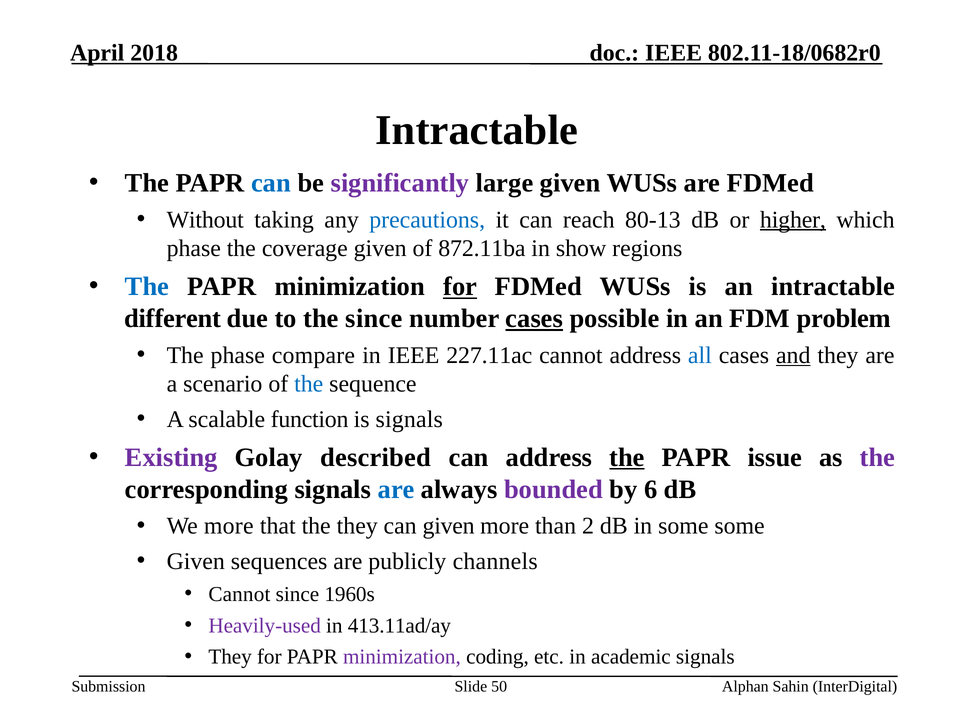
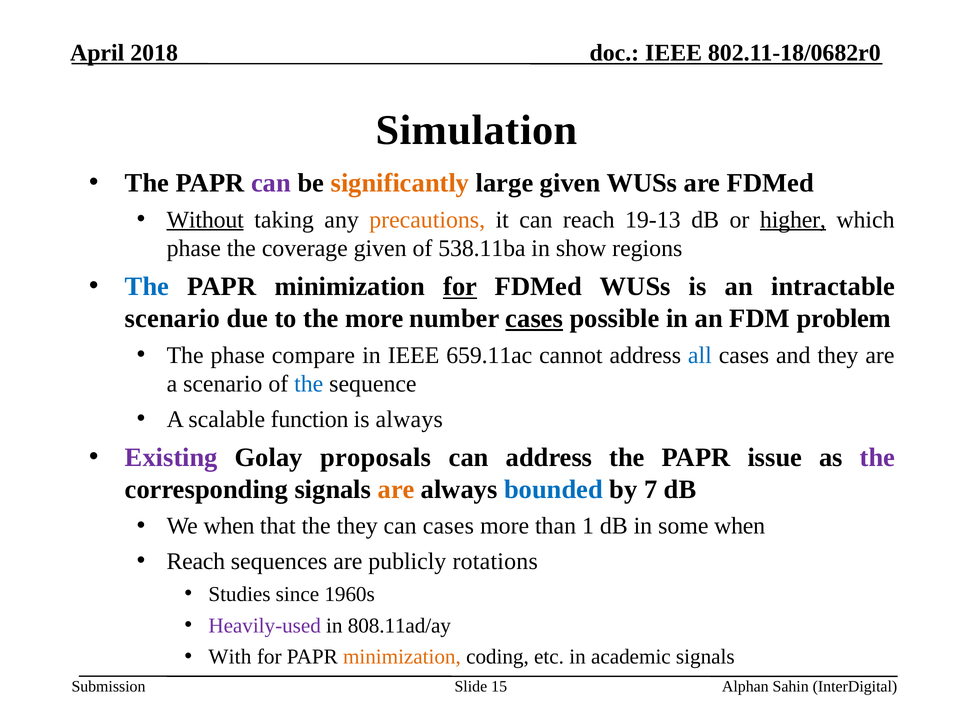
Intractable: Intractable -> Simulation (477, 130)
can colour: blue -> purple (271, 183)
significantly colour: purple -> orange (400, 183)
Without underline: none -> present (205, 220)
precautions colour: blue -> orange (427, 220)
80-13: 80-13 -> 19-13 (653, 220)
872.11ba: 872.11ba -> 538.11ba (482, 248)
different: different -> scenario (172, 318)
the since: since -> more (374, 318)
227.11ac: 227.11ac -> 659.11ac (489, 355)
and underline: present -> none (793, 355)
is signals: signals -> always (409, 419)
described: described -> proposals (376, 457)
the underline: present -> none (627, 457)
are colour: blue -> orange (396, 489)
bounded colour: purple -> blue (553, 489)
6: 6 -> 7 (651, 489)
We more: more -> when (229, 526)
can given: given -> cases (448, 526)
2: 2 -> 1 (588, 526)
some some: some -> when (740, 526)
Given: Given -> Reach (196, 561)
channels: channels -> rotations (495, 561)
Cannot: Cannot -> Studies (239, 594)
413.11ad/ay: 413.11ad/ay -> 808.11ad/ay (399, 625)
They: They -> With (230, 656)
minimization colour: purple -> orange (402, 656)
50: 50 -> 15 (499, 686)
